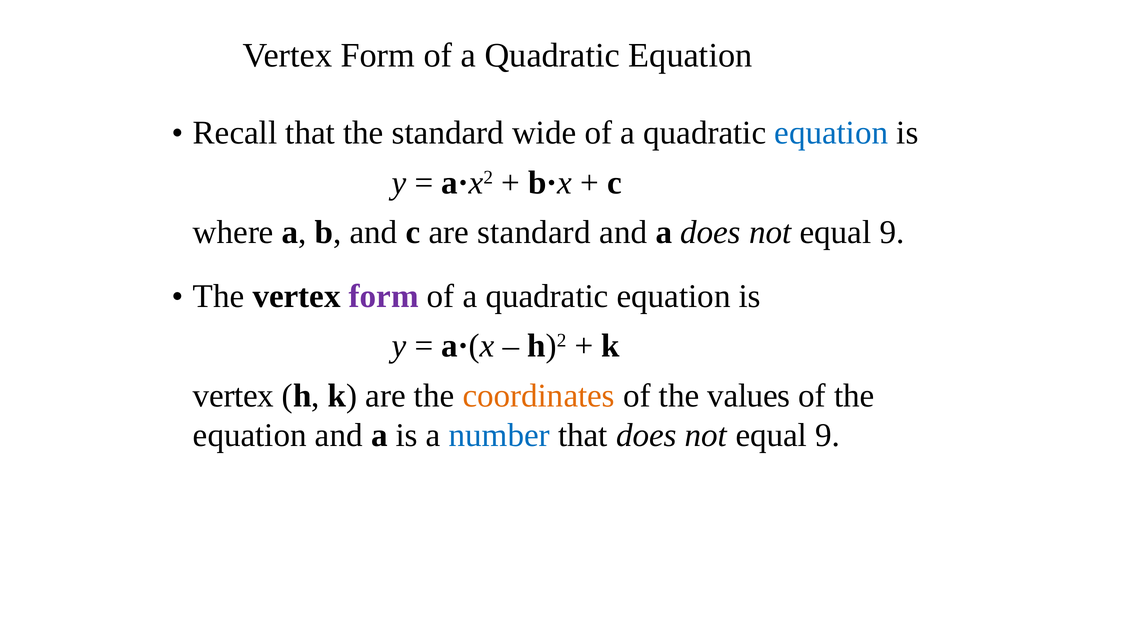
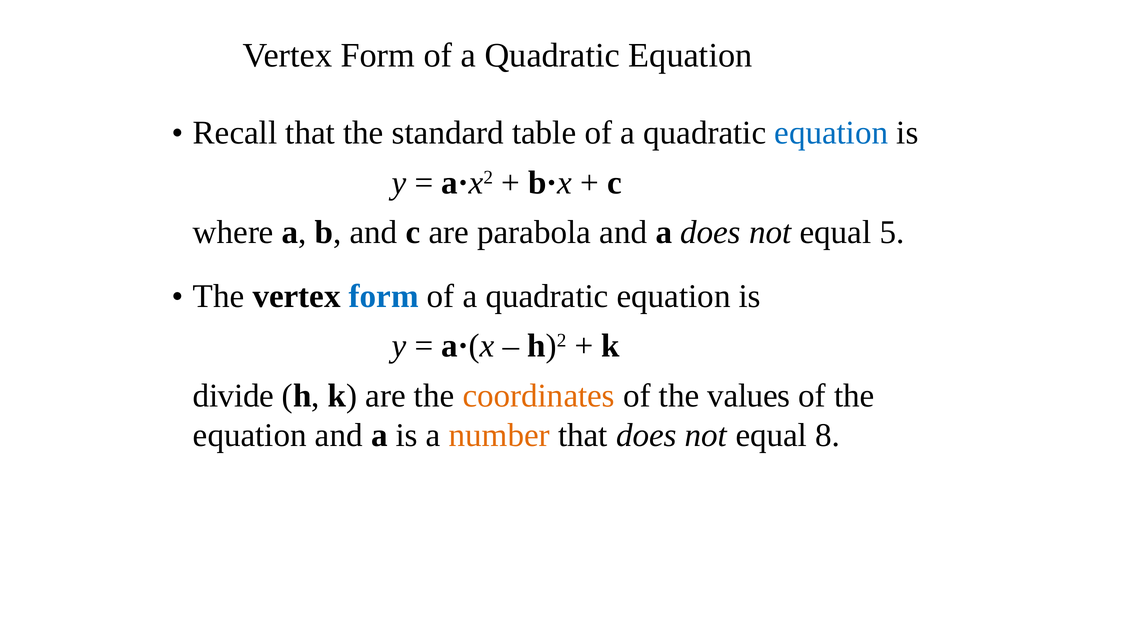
wide: wide -> table (544, 133)
are standard: standard -> parabola (534, 232)
9: 9 -> 5 (892, 232)
form colour: purple -> blue (384, 296)
vertex: vertex -> divide (233, 396)
number colour: blue -> orange (499, 435)
9: 9 -> 8 (828, 435)
